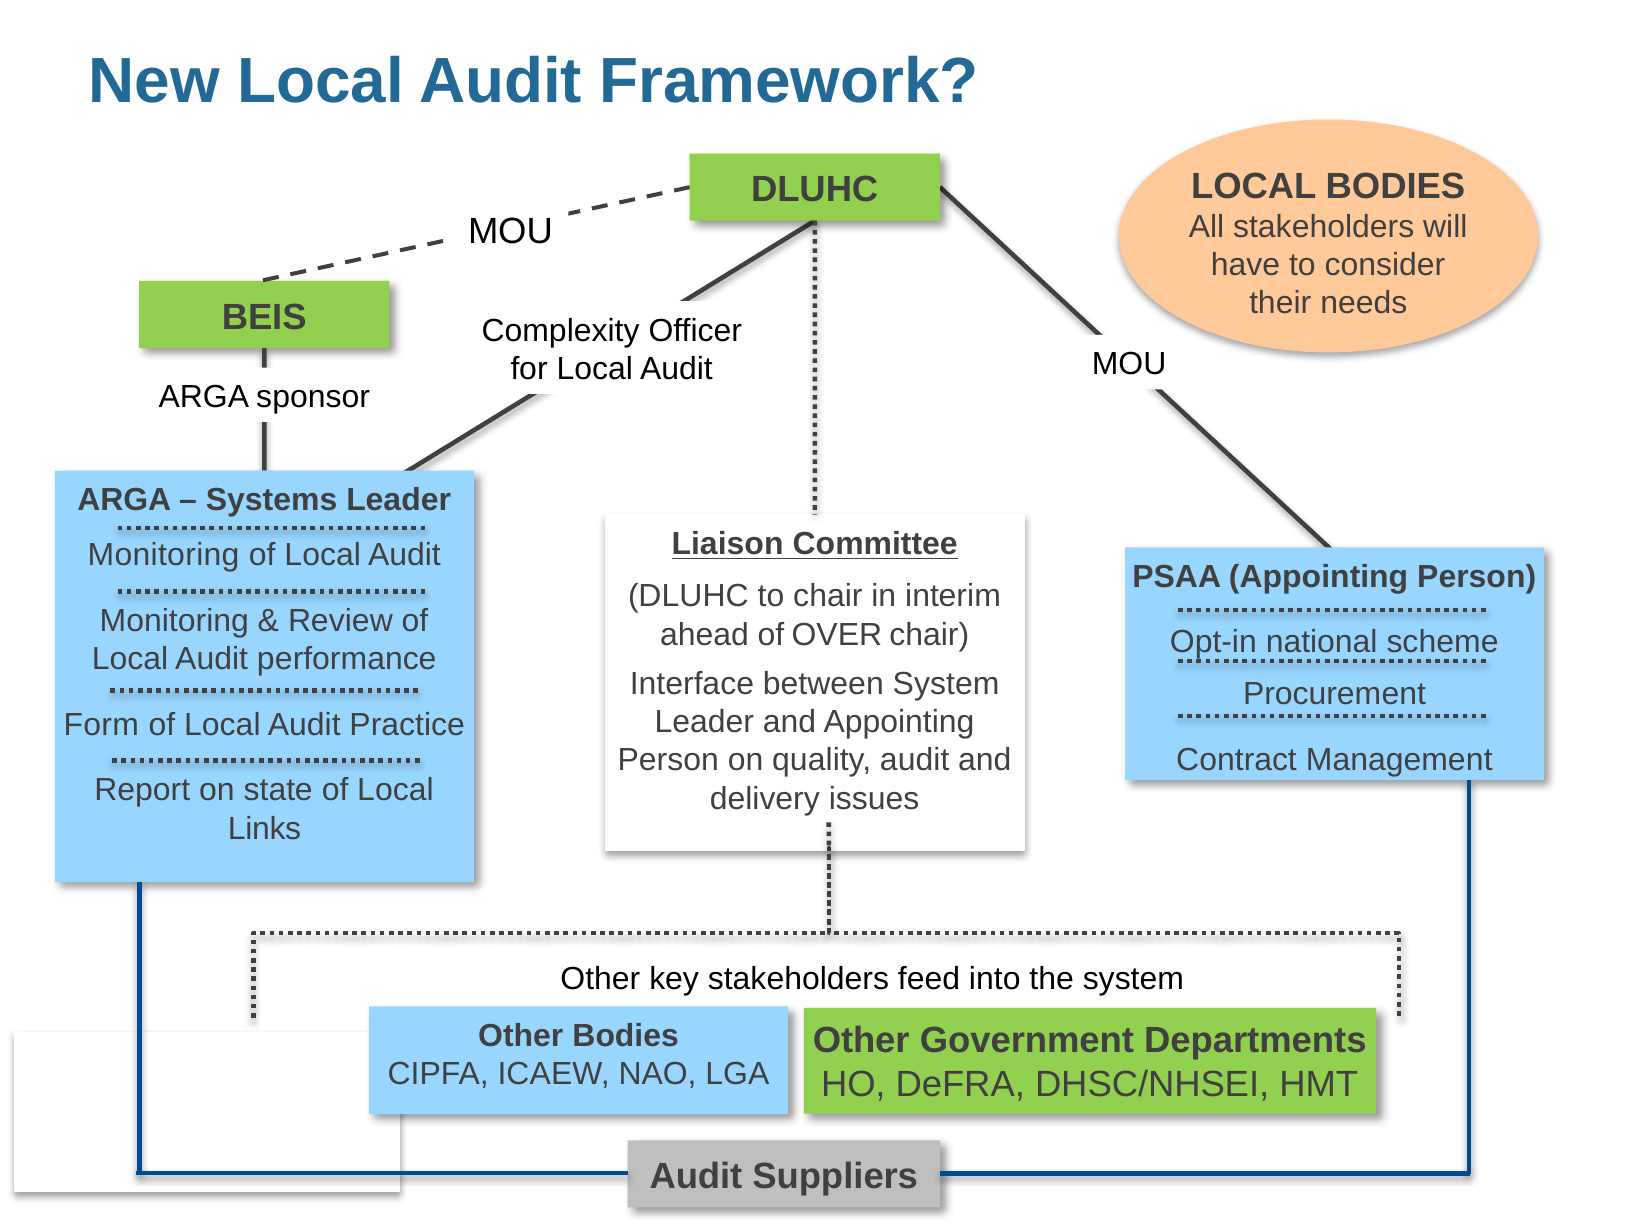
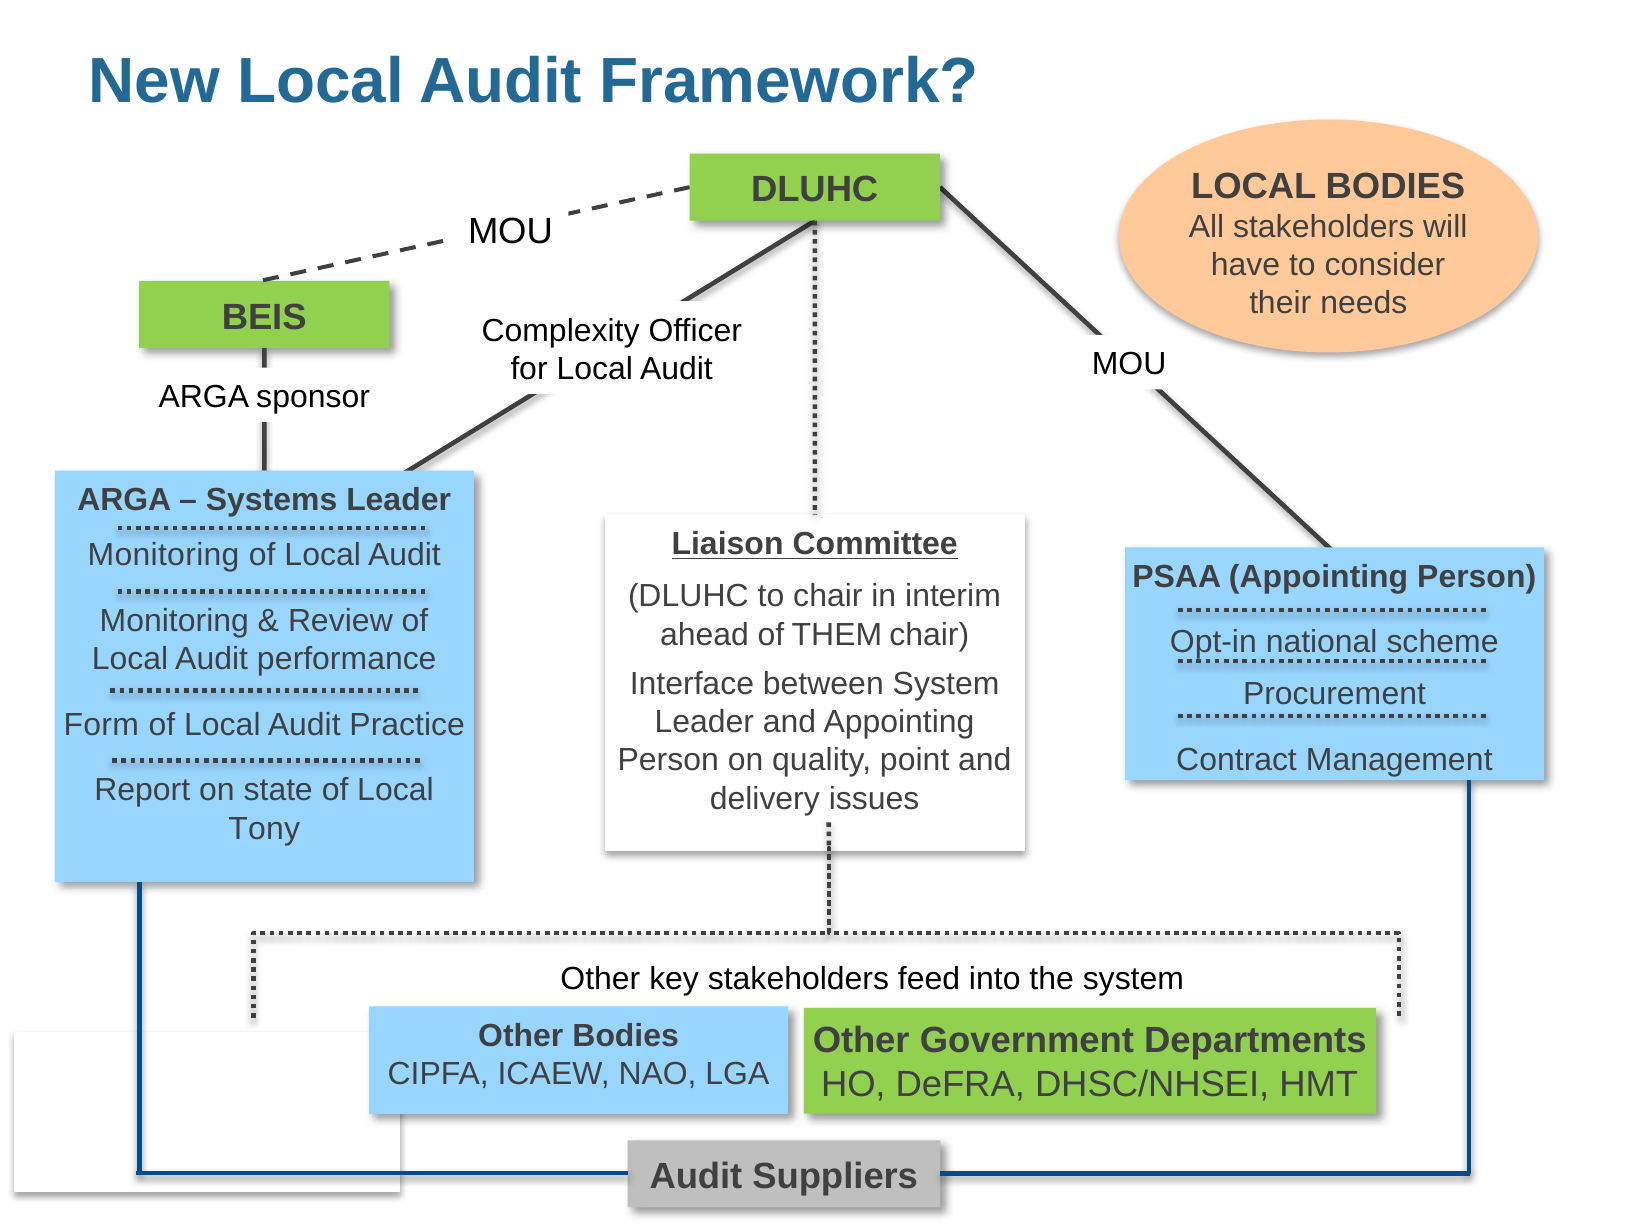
OVER: OVER -> THEM (837, 635)
quality audit: audit -> point (915, 761)
Links: Links -> Tony (264, 829)
